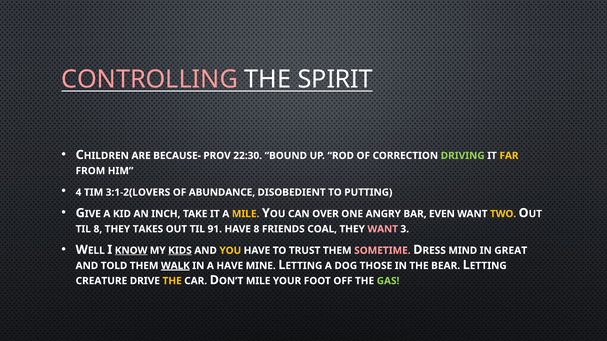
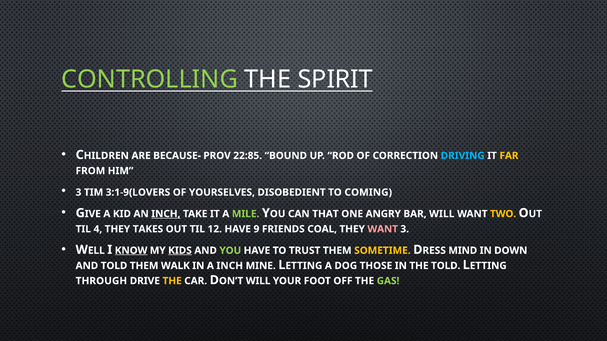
CONTROLLING colour: pink -> light green (150, 80)
22:30: 22:30 -> 22:85 (248, 156)
DRIVING colour: light green -> light blue (463, 156)
4: 4 -> 3 (79, 193)
3:1-2(LOVERS: 3:1-2(LOVERS -> 3:1-9(LOVERS (138, 193)
ABUNDANCE: ABUNDANCE -> YOURSELVES (222, 193)
PUTTING: PUTTING -> COMING (368, 193)
INCH underline: none -> present (166, 214)
MILE colour: yellow -> light green (246, 214)
OVER: OVER -> THAT (325, 214)
BAR EVEN: EVEN -> WILL (442, 214)
TIL 8: 8 -> 4 (98, 229)
91: 91 -> 12 (215, 229)
HAVE 8: 8 -> 9 (256, 229)
YOU colour: yellow -> light green (230, 251)
SOMETIME colour: pink -> yellow (382, 251)
GREAT: GREAT -> DOWN (511, 251)
WALK underline: present -> none (175, 266)
A HAVE: HAVE -> INCH (230, 266)
THE BEAR: BEAR -> TOLD (446, 266)
CREATURE: CREATURE -> THROUGH (101, 281)
DON’T MILE: MILE -> WILL (258, 281)
